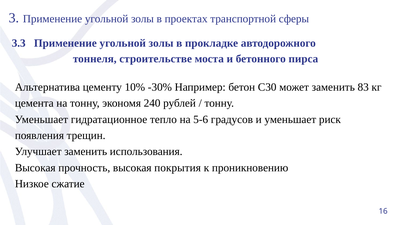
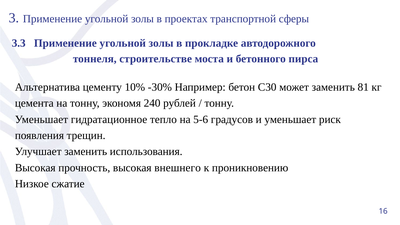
83: 83 -> 81 (363, 87)
покрытия: покрытия -> внешнего (178, 168)
